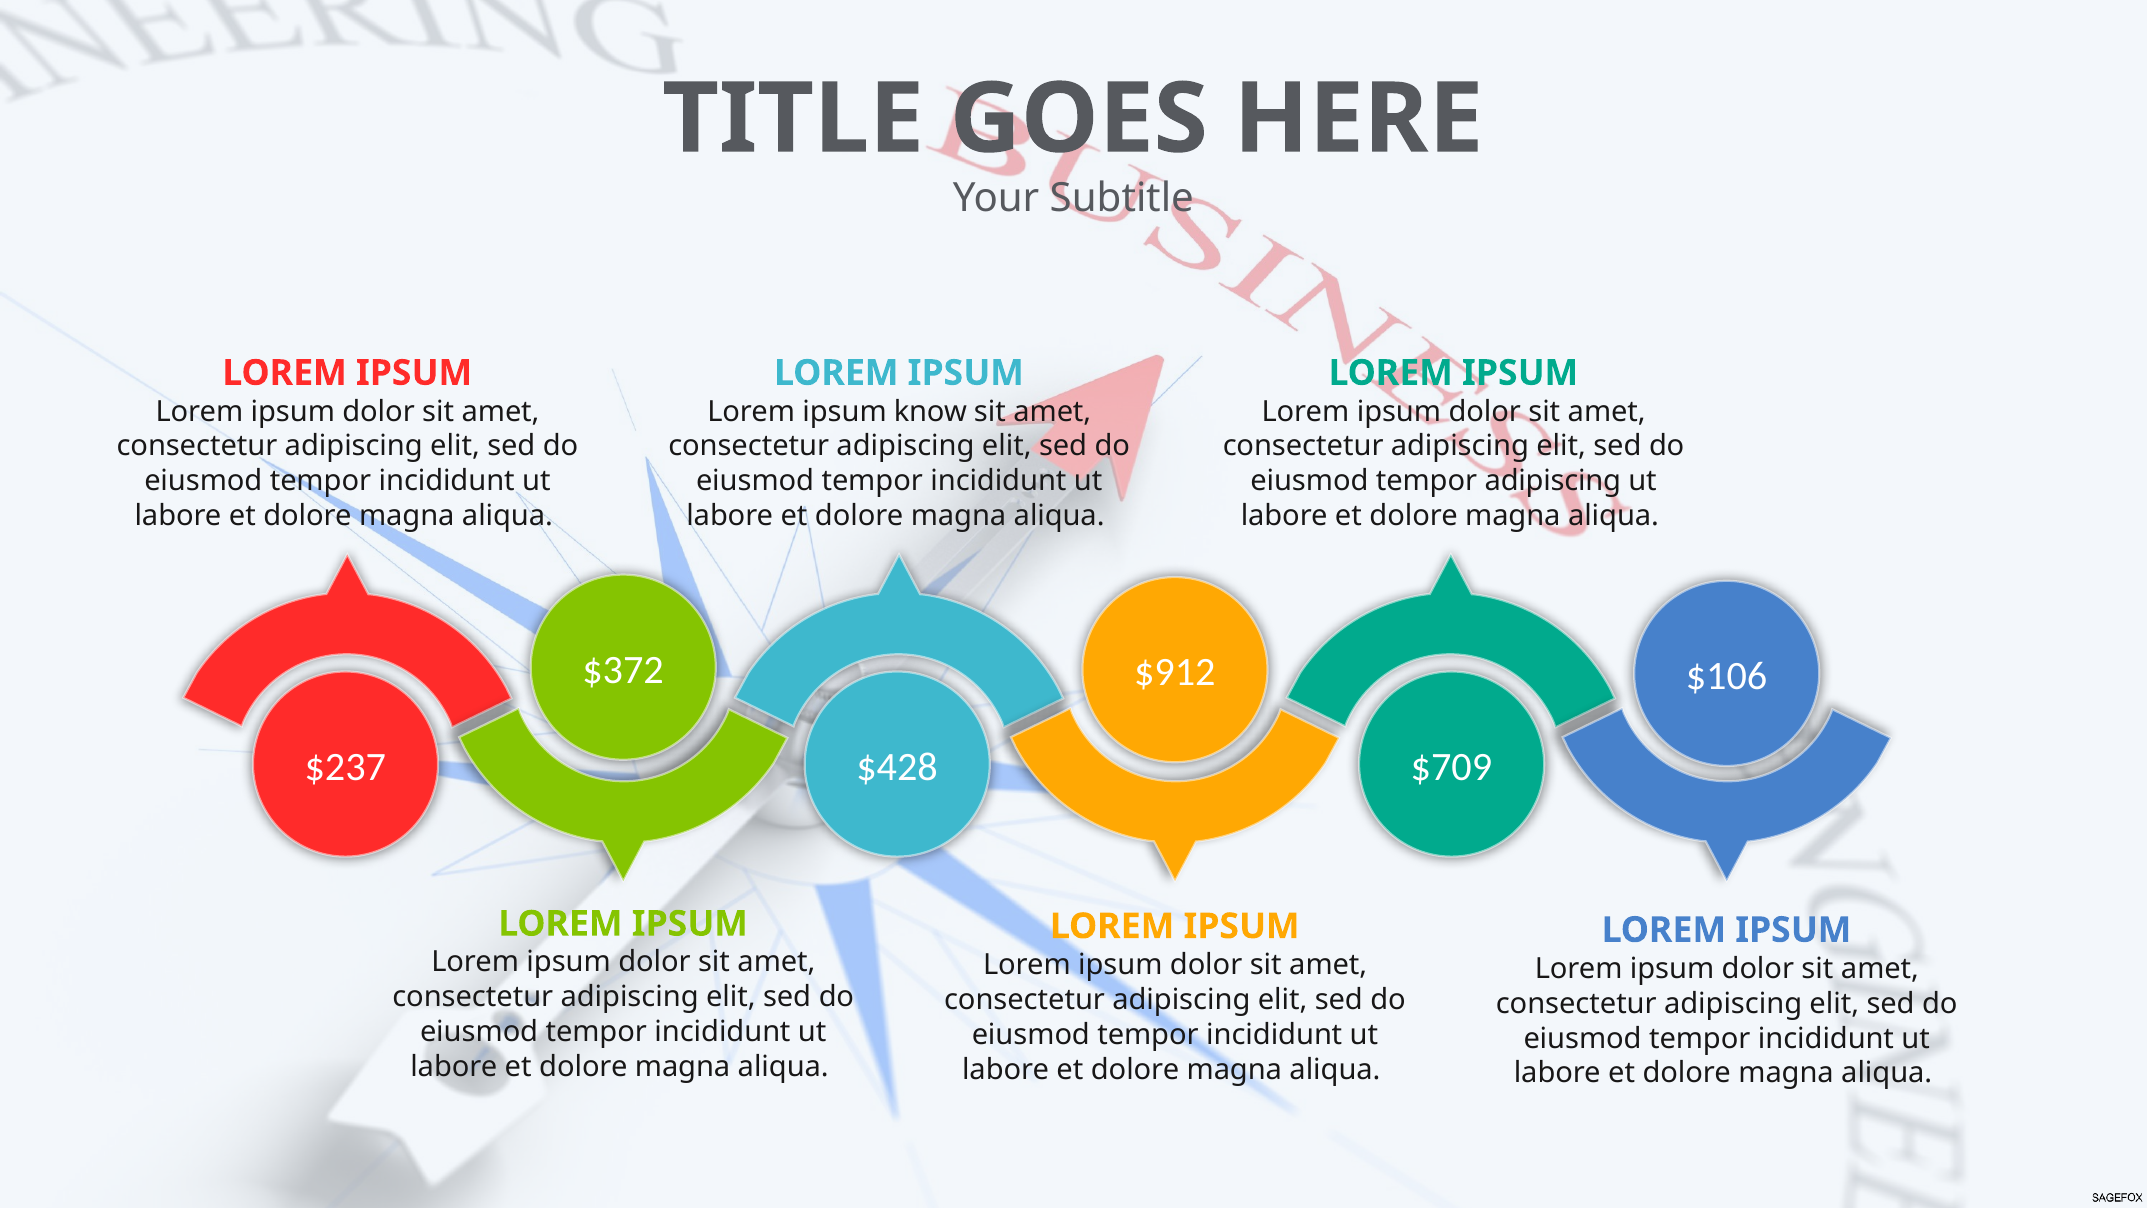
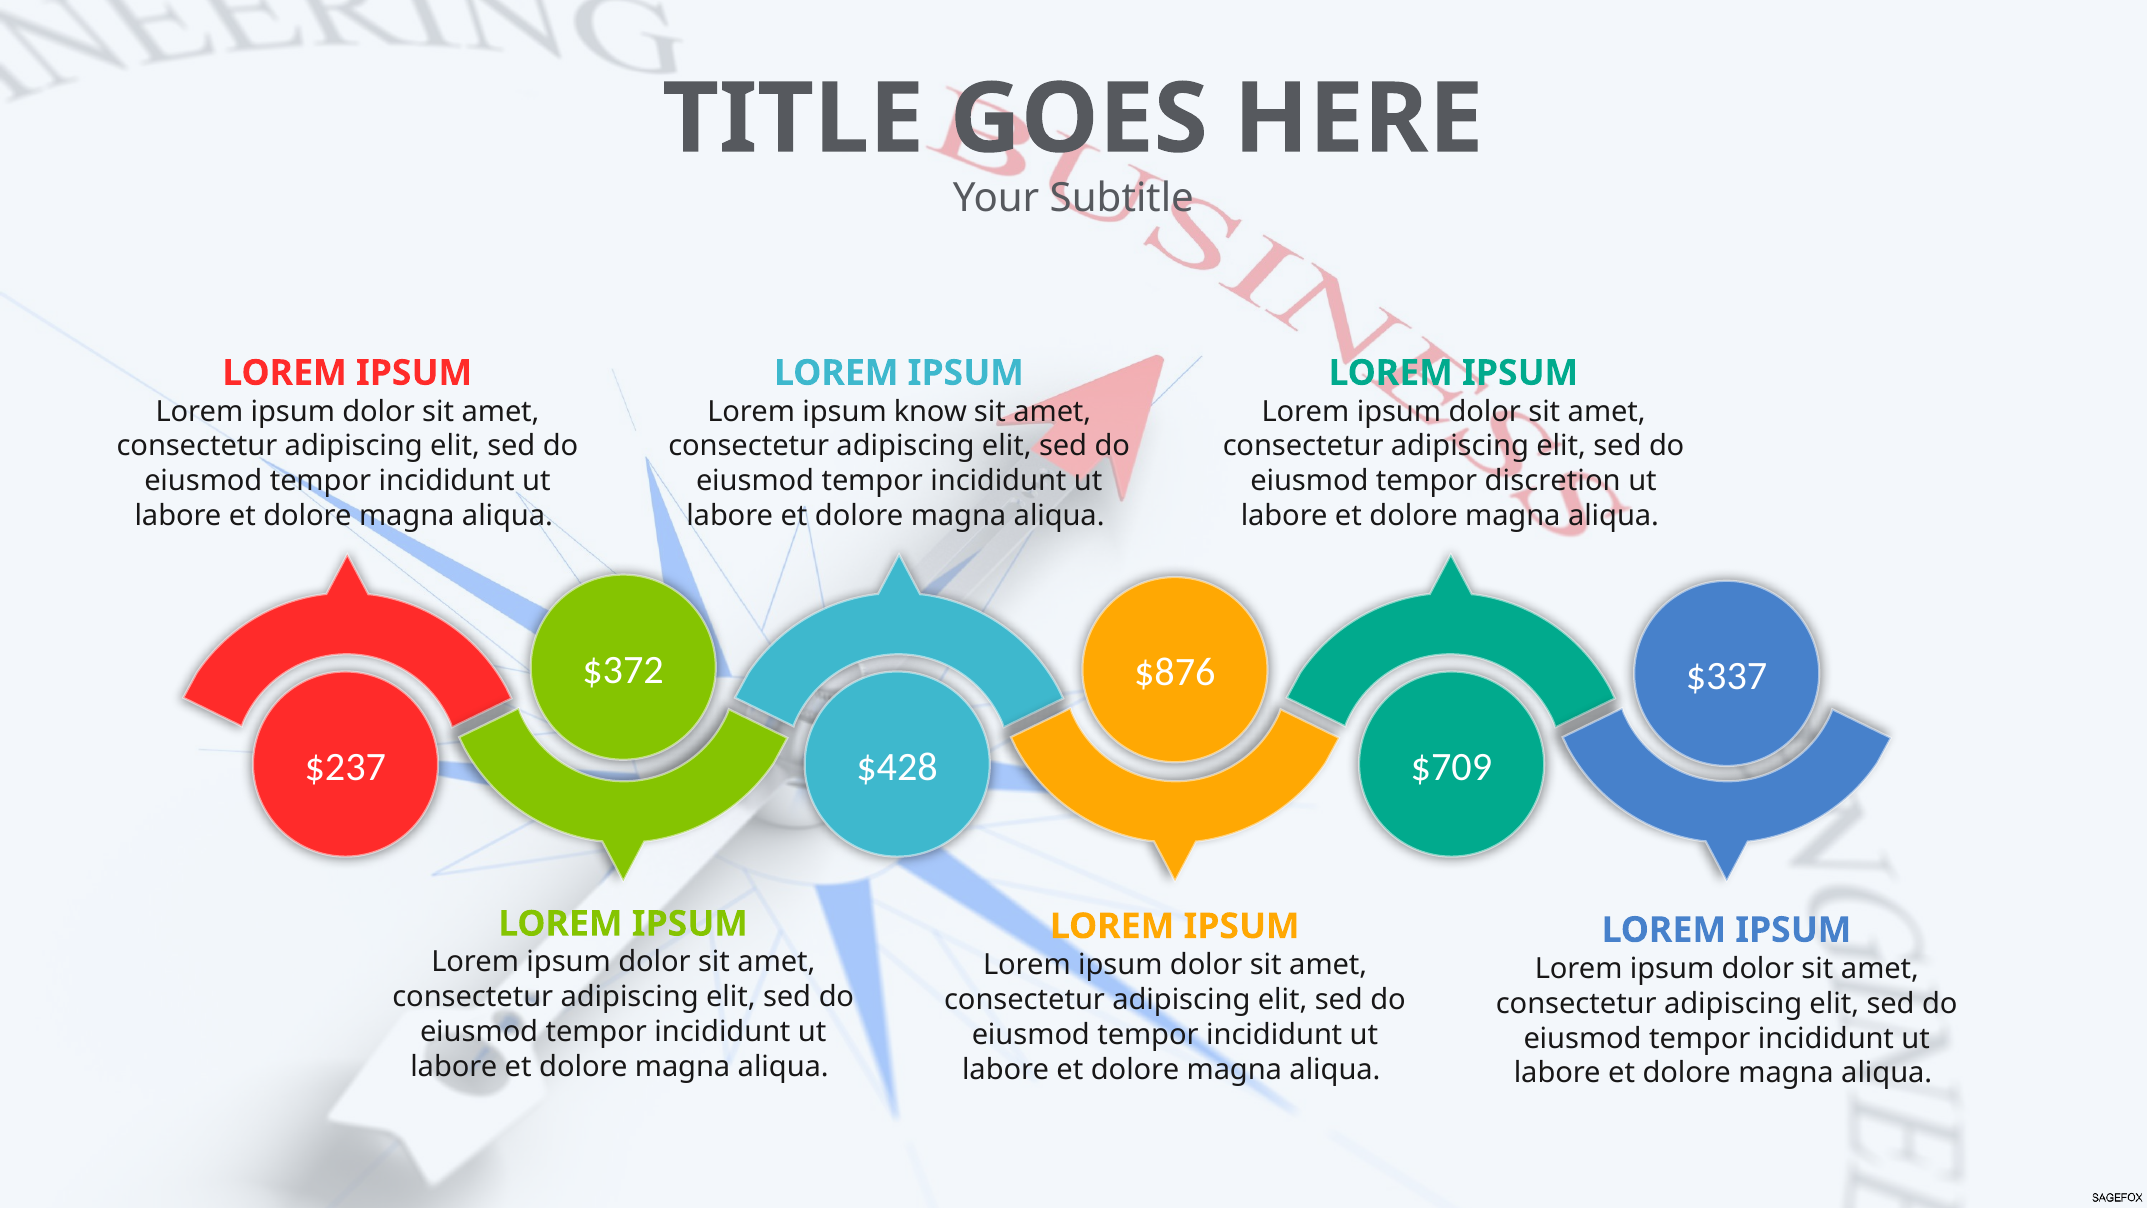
tempor adipiscing: adipiscing -> discretion (1553, 481)
$912: $912 -> $876 (1175, 672)
$106: $106 -> $337 (1727, 676)
